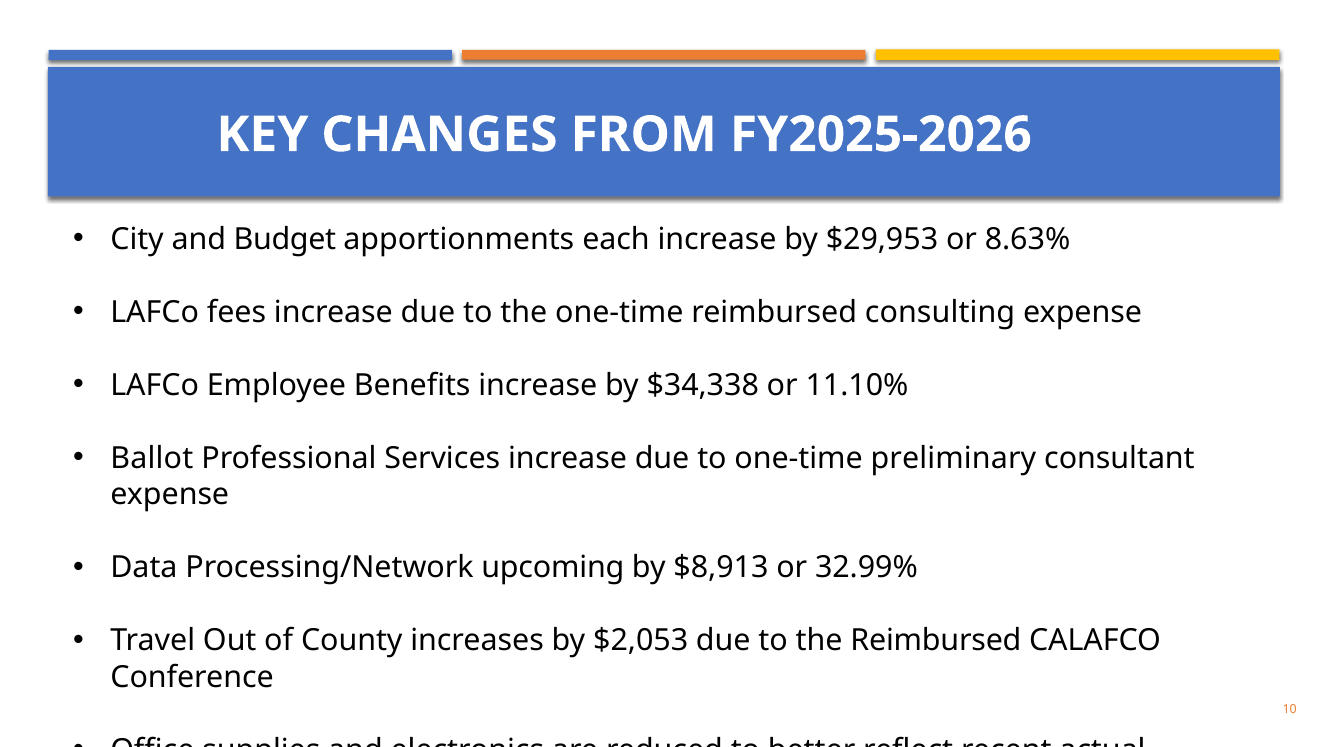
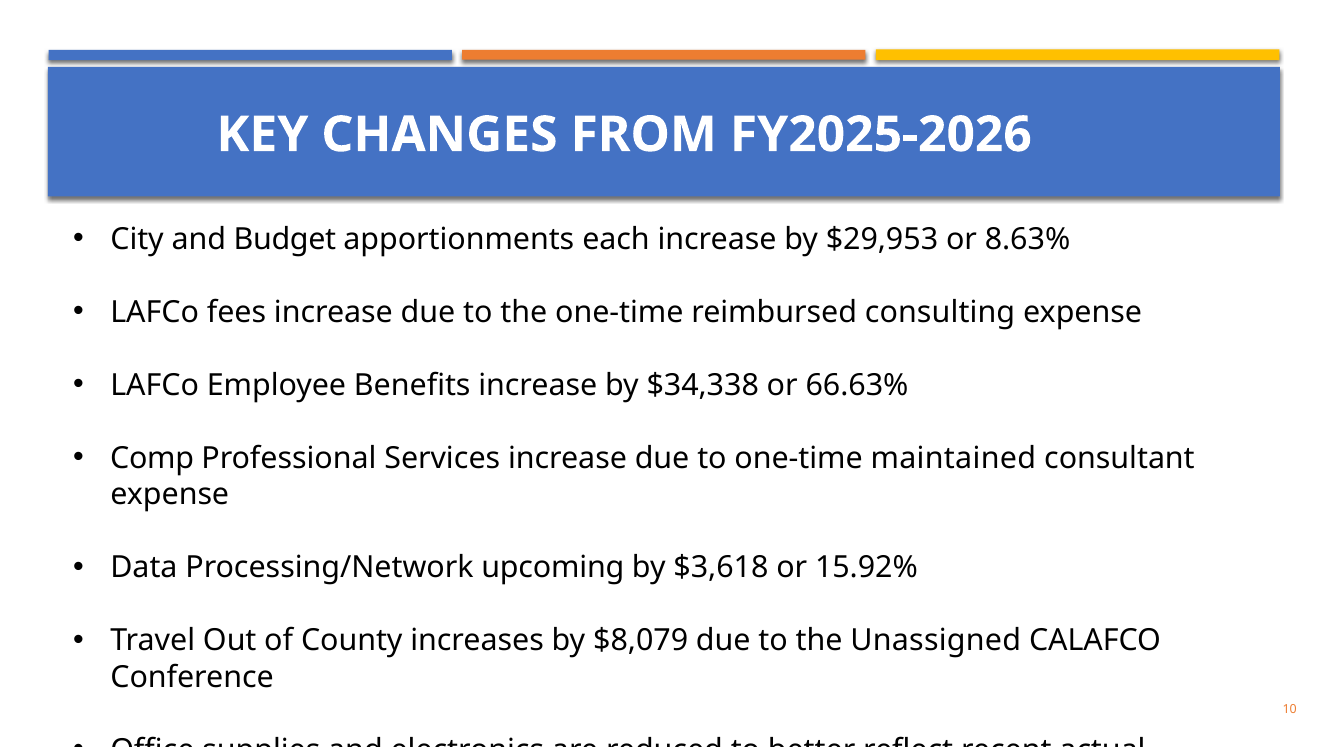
11.10%: 11.10% -> 66.63% (857, 385)
Ballot: Ballot -> Comp (152, 458)
preliminary: preliminary -> maintained (953, 458)
$8,913: $8,913 -> $3,618 (721, 568)
32.99%: 32.99% -> 15.92% (866, 568)
$2,053: $2,053 -> $8,079 (641, 641)
the Reimbursed: Reimbursed -> Unassigned (936, 641)
